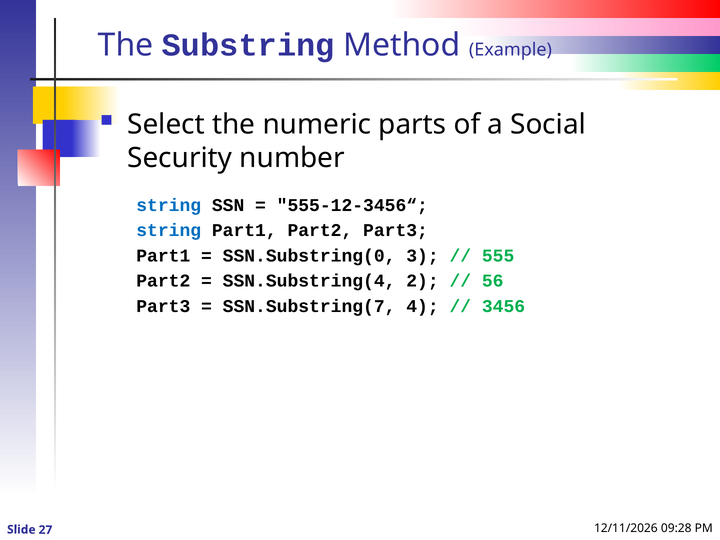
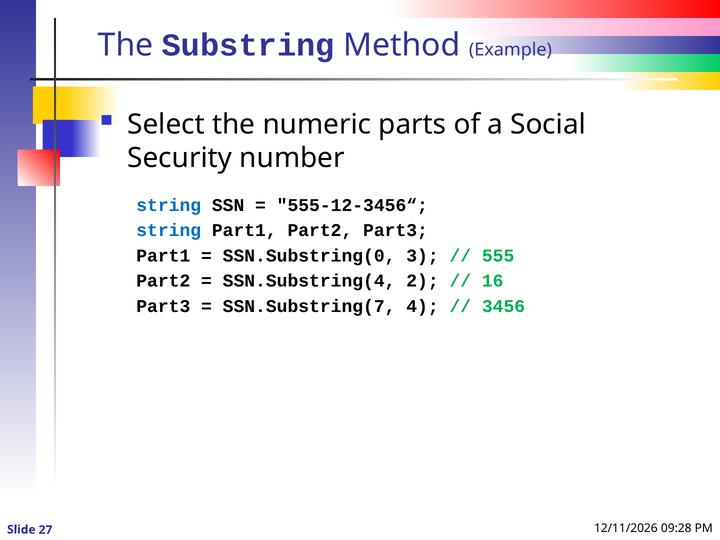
56: 56 -> 16 (493, 281)
